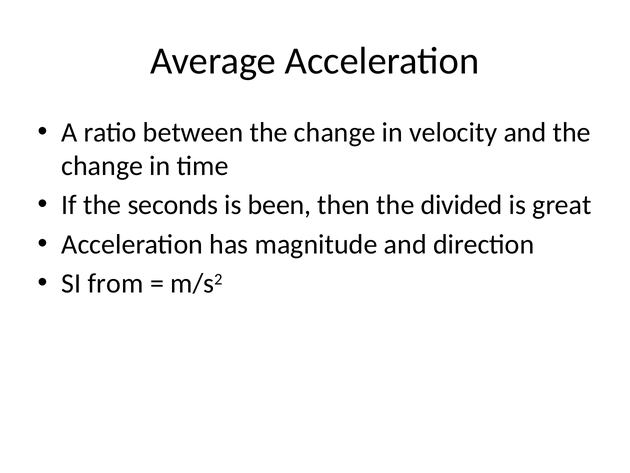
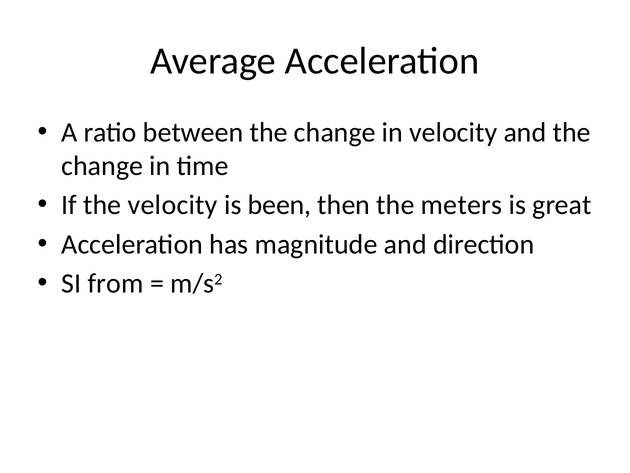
the seconds: seconds -> velocity (173, 205)
divided: divided -> meters (461, 205)
